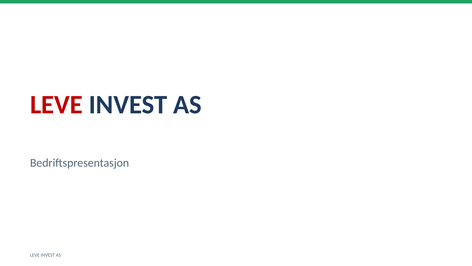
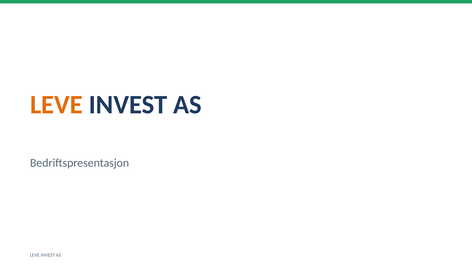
LEVE colour: red -> orange (56, 105)
